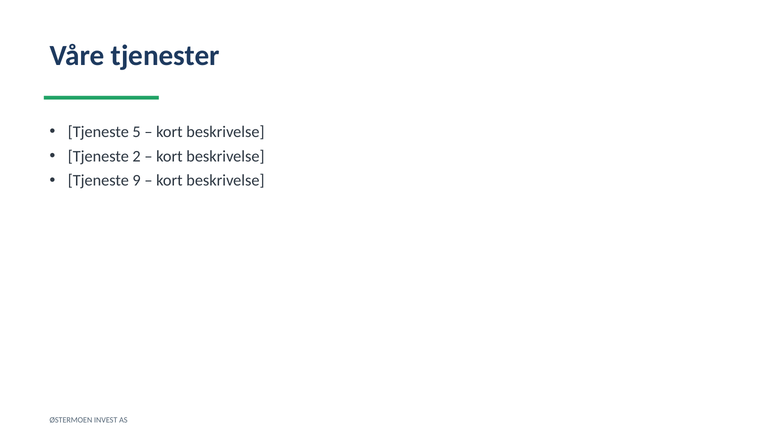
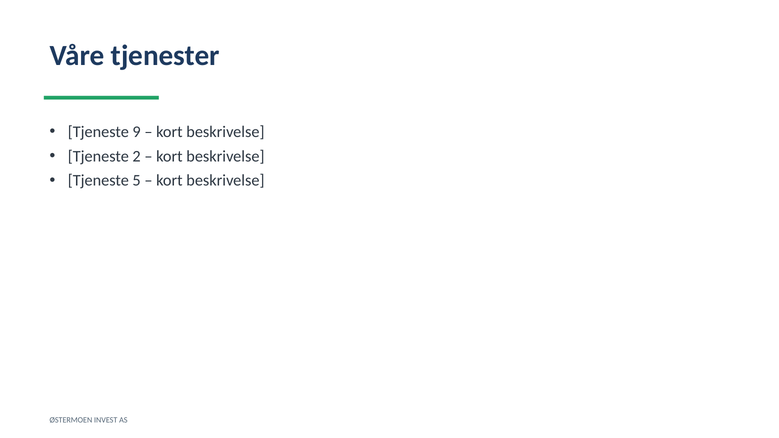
5: 5 -> 9 (137, 132)
9: 9 -> 5 (137, 181)
